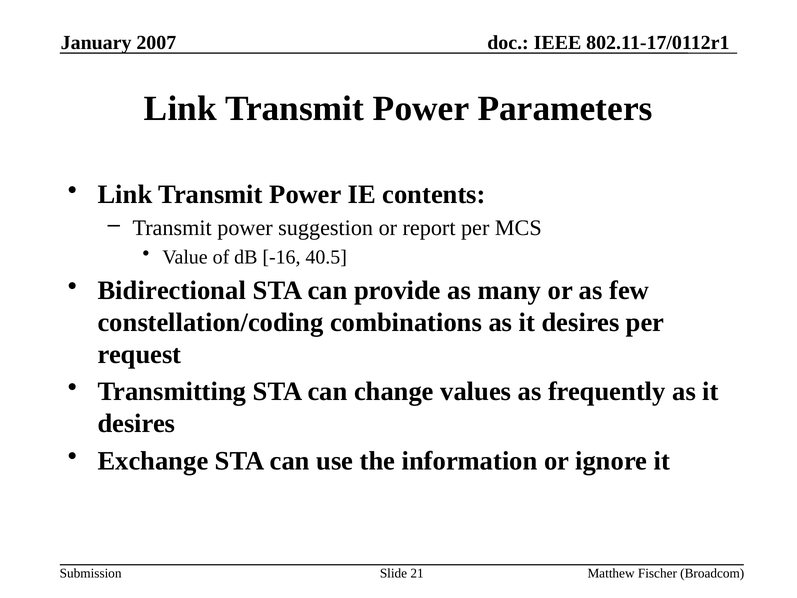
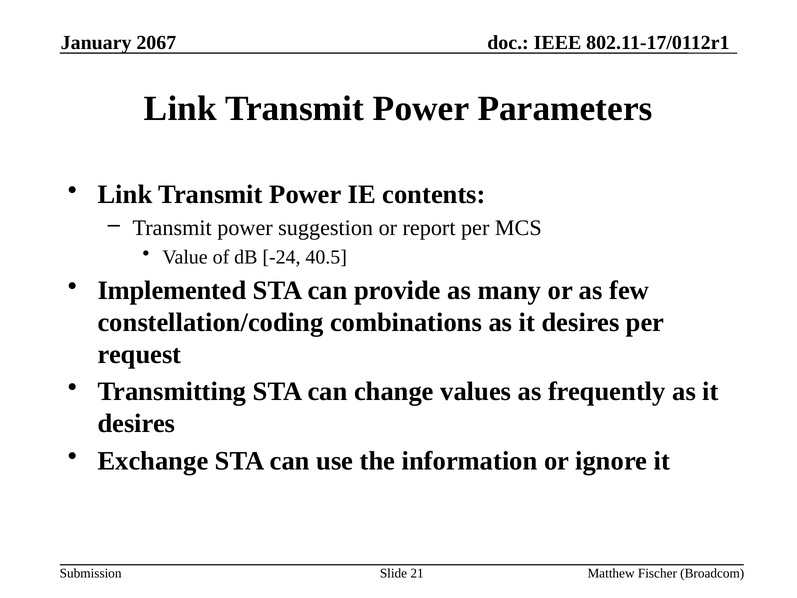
2007: 2007 -> 2067 (156, 43)
-16: -16 -> -24 (281, 257)
Bidirectional: Bidirectional -> Implemented (172, 291)
